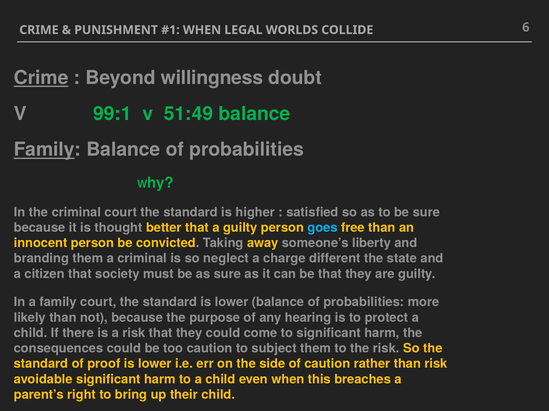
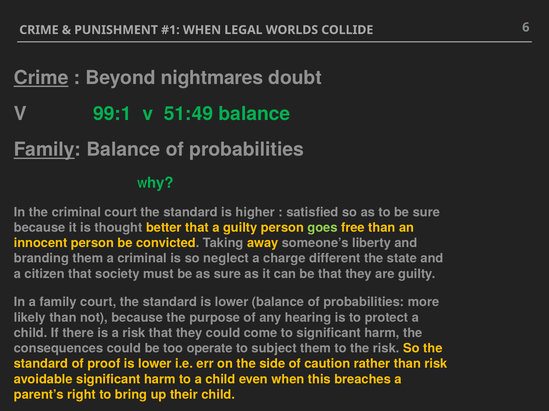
willingness: willingness -> nightmares (212, 78)
goes colour: light blue -> light green (323, 228)
too caution: caution -> operate (210, 349)
